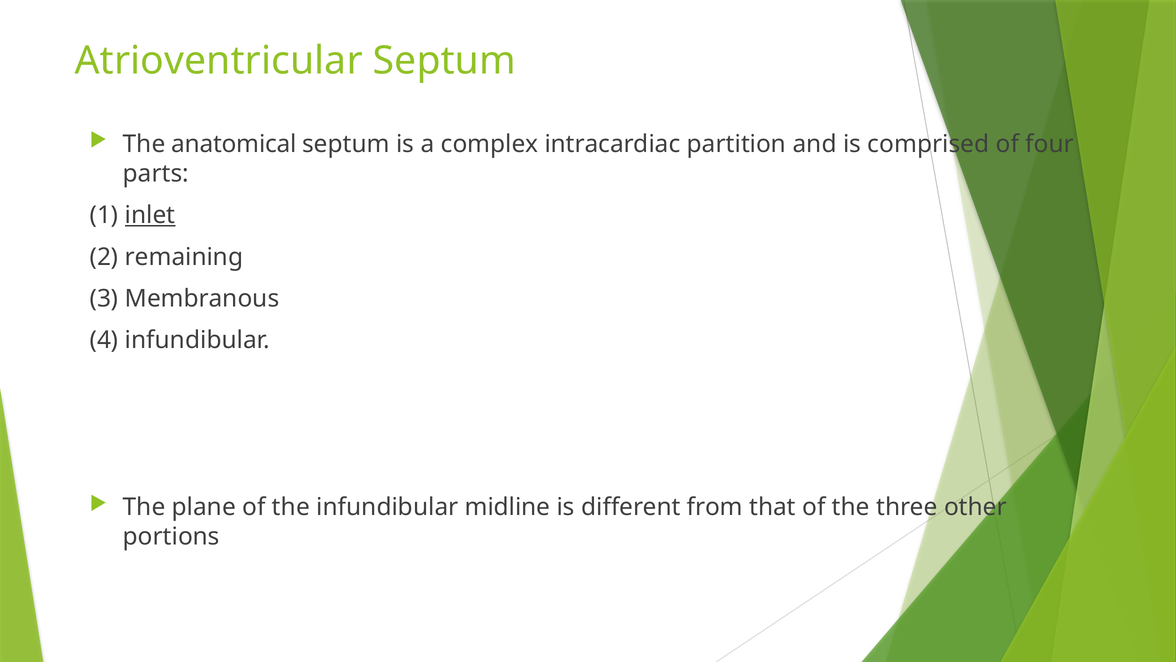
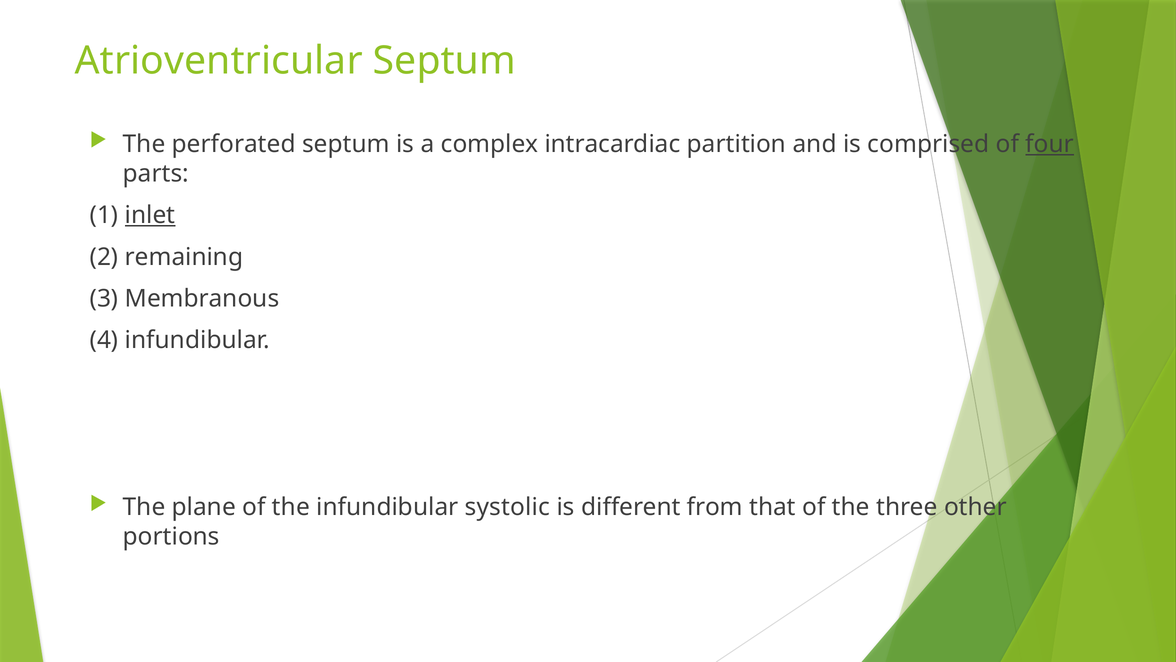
anatomical: anatomical -> perforated (234, 144)
four underline: none -> present (1050, 144)
midline: midline -> systolic (507, 507)
